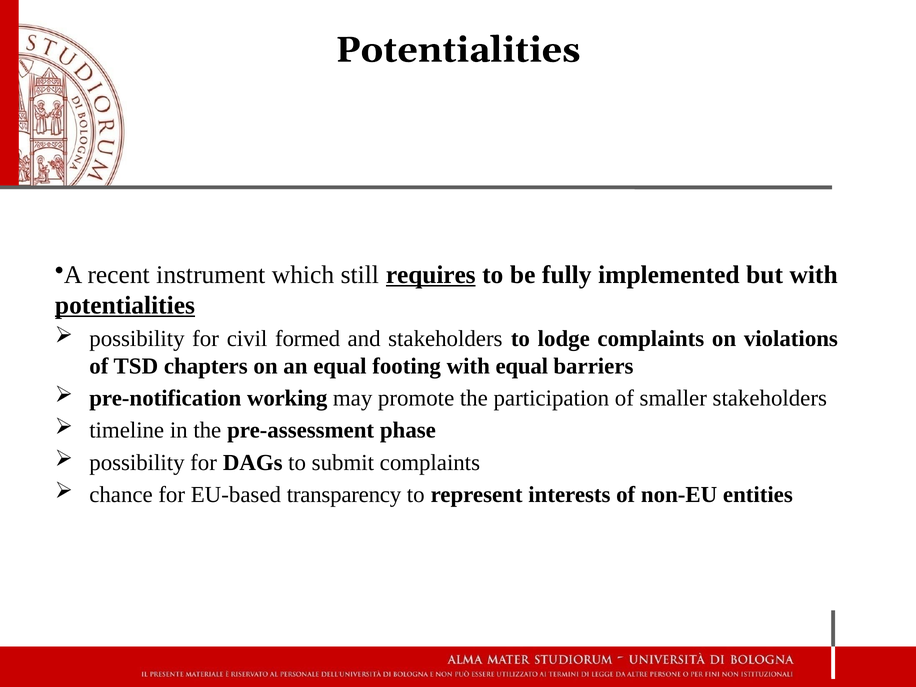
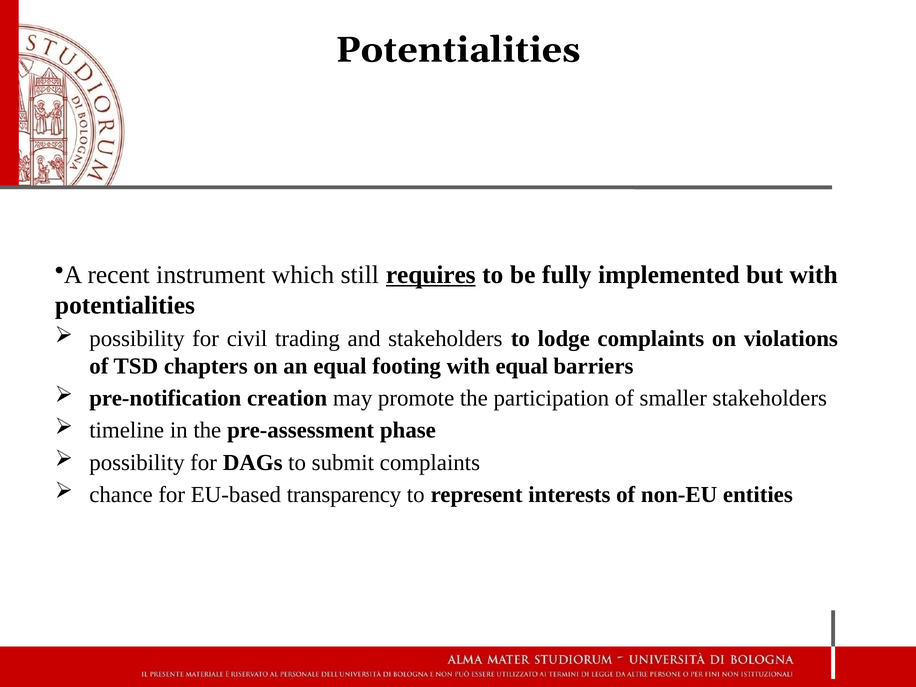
potentialities underline: present -> none (125, 305)
formed: formed -> trading (307, 339)
working: working -> creation (287, 398)
